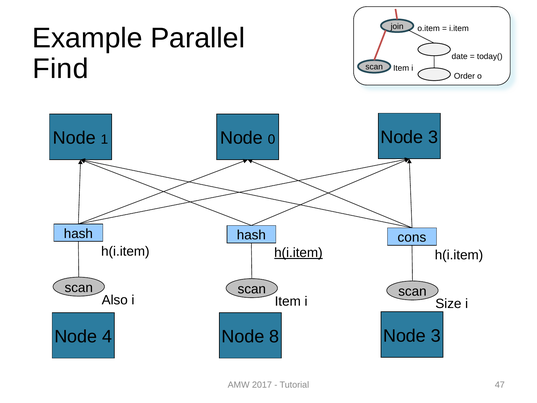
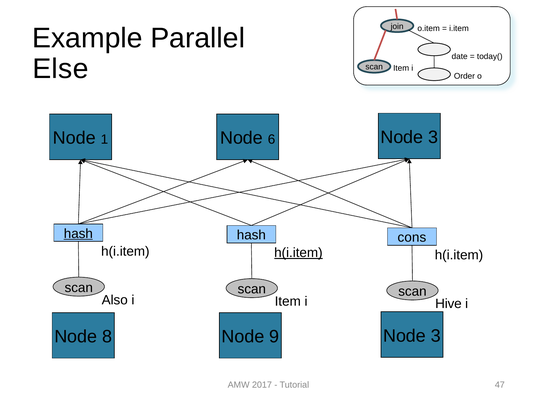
Find: Find -> Else (60, 69)
0: 0 -> 6 (272, 139)
hash underline: none -> present (78, 233)
Size: Size -> Hive (448, 304)
4: 4 -> 8 (107, 336)
8: 8 -> 9 (274, 336)
